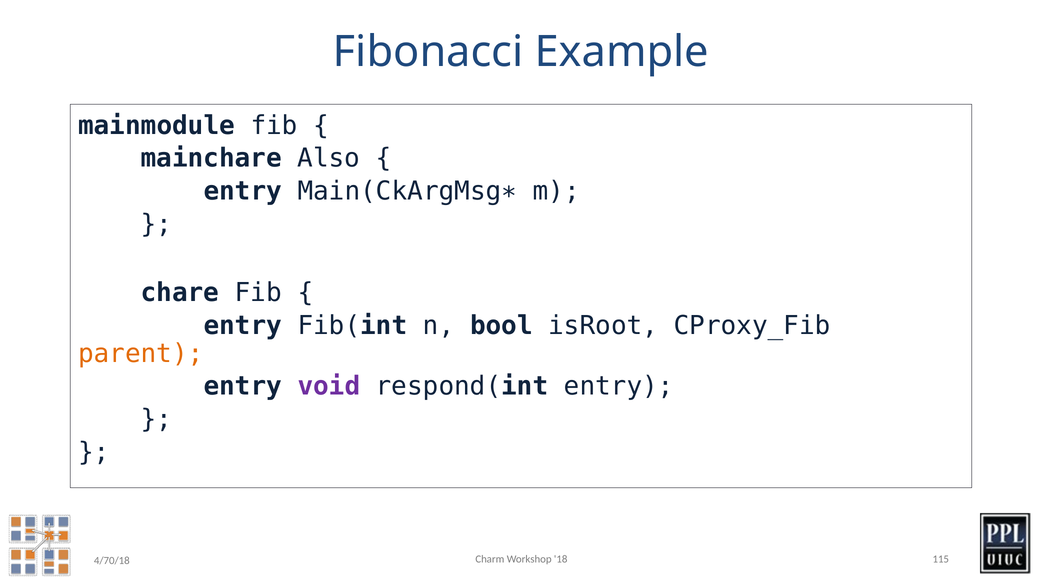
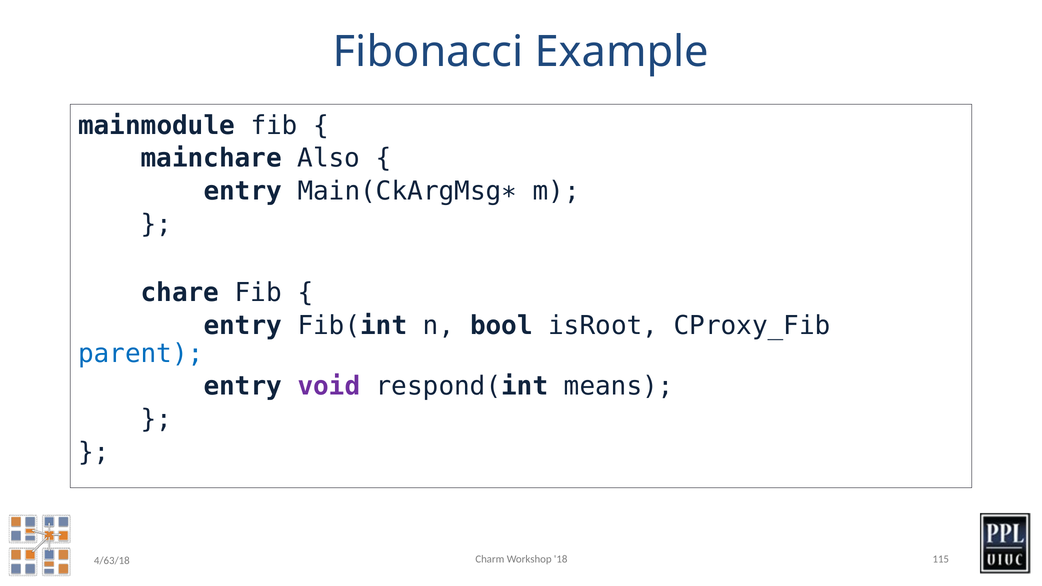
parent colour: orange -> blue (141, 354)
respond(int entry: entry -> means (619, 386)
4/70/18: 4/70/18 -> 4/63/18 (112, 561)
